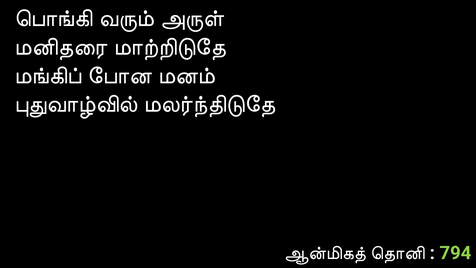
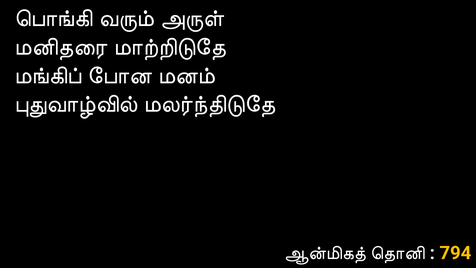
794 colour: light green -> yellow (455, 253)
